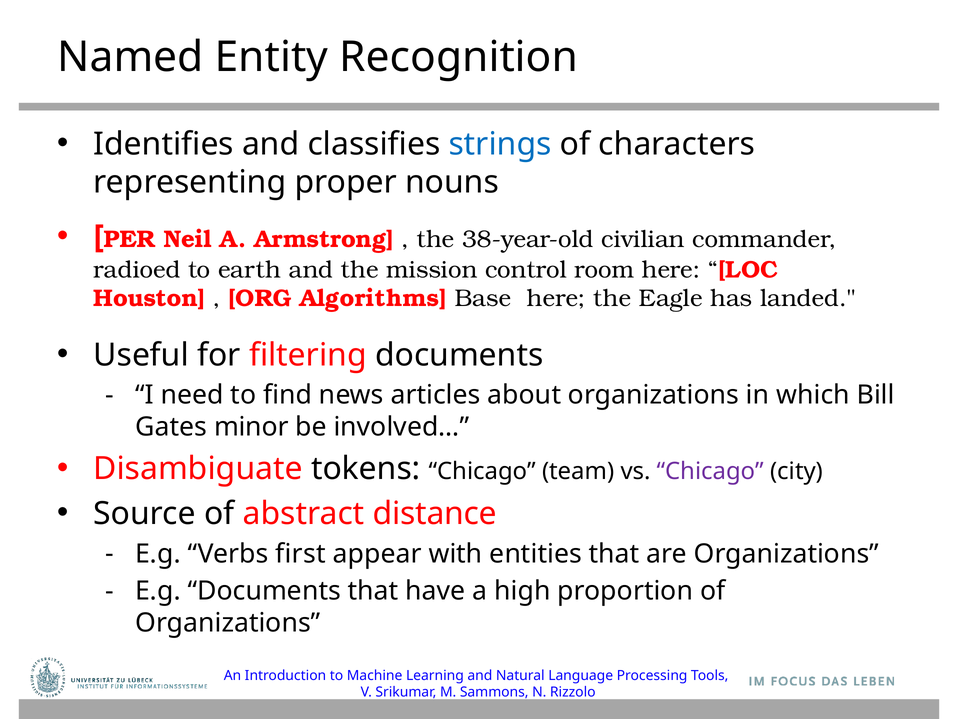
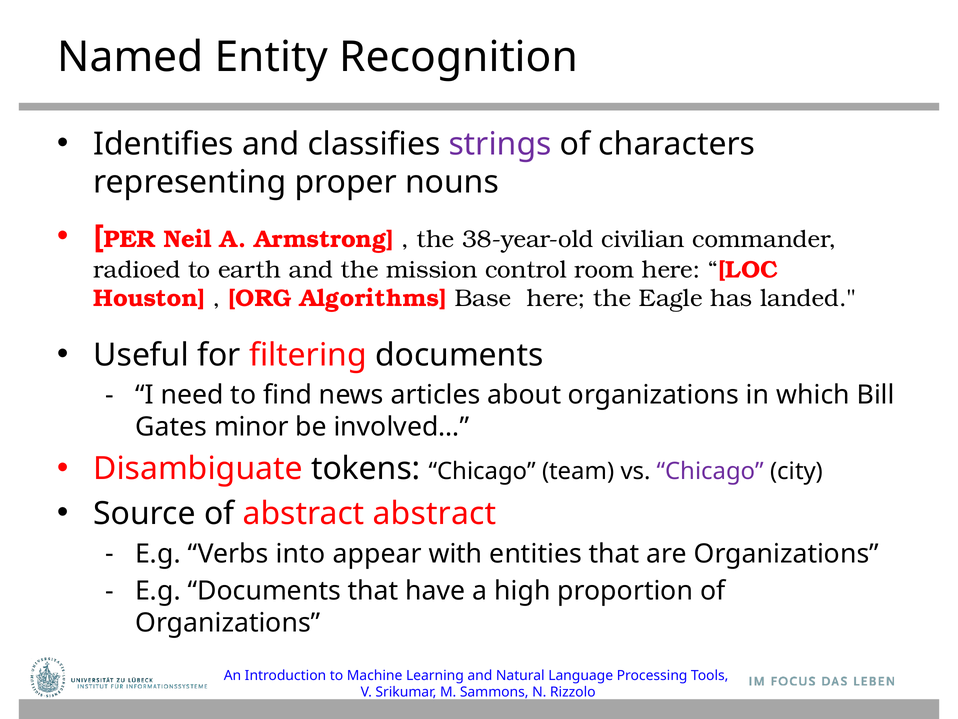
strings colour: blue -> purple (500, 144)
abstract distance: distance -> abstract (435, 513)
first: first -> into (301, 553)
